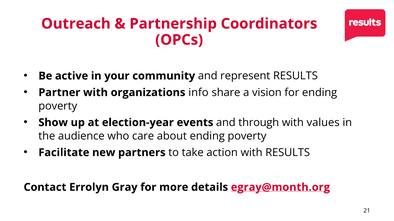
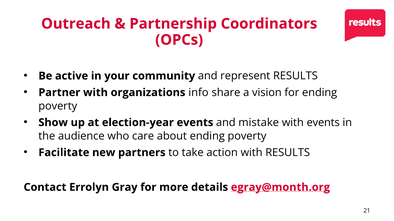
through: through -> mistake (259, 123)
with values: values -> events (323, 123)
